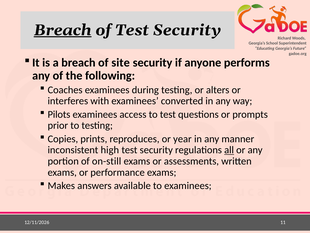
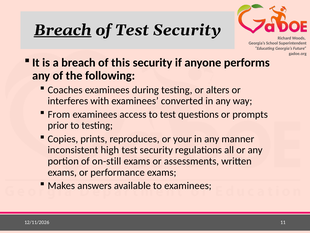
site: site -> this (121, 62)
Pilots: Pilots -> From (59, 114)
year: year -> your (183, 139)
all underline: present -> none (229, 150)
